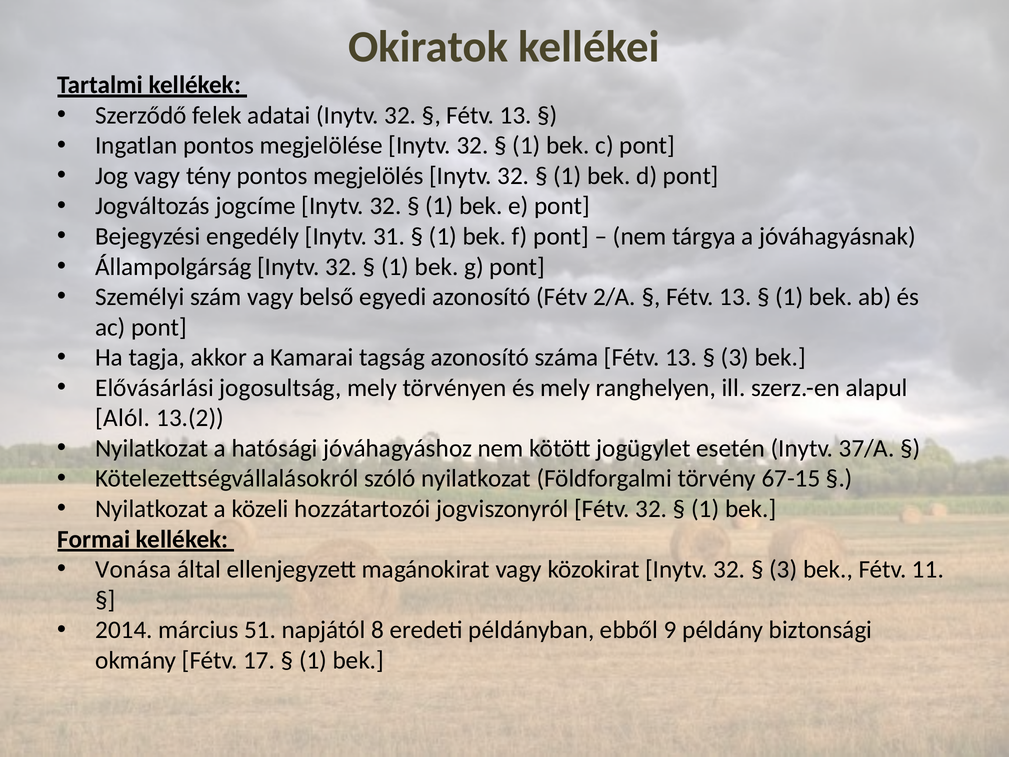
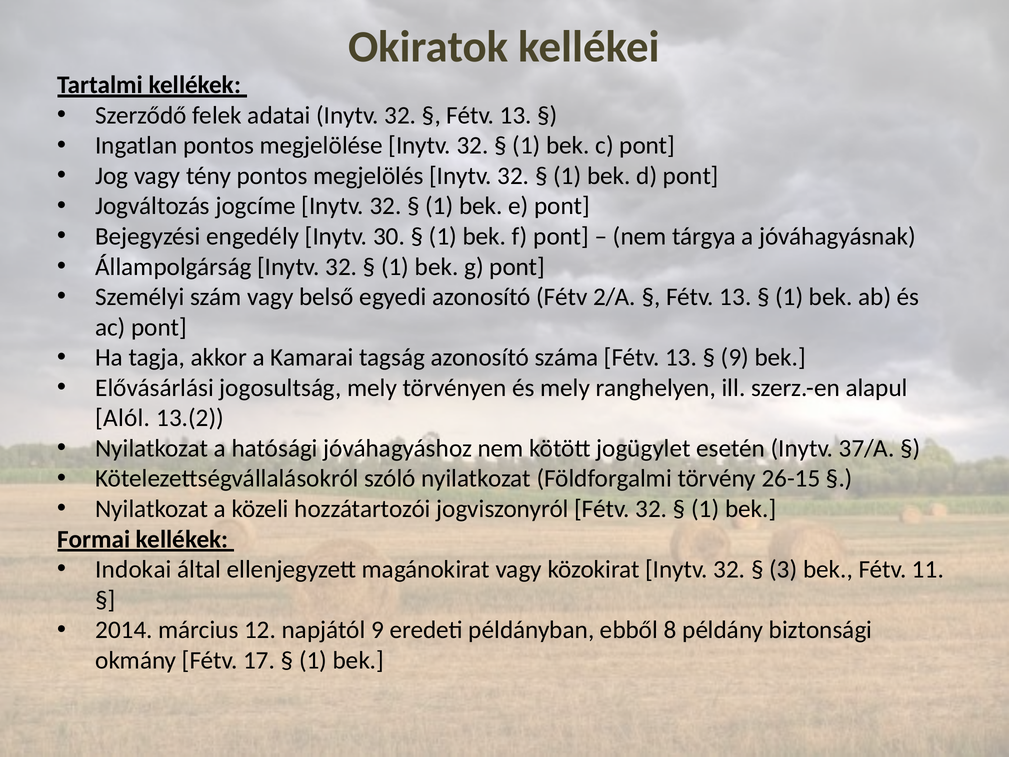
31: 31 -> 30 (389, 236)
3: 3 -> 9 (735, 357)
67-15: 67-15 -> 26-15 (791, 478)
Vonása: Vonása -> Indokai (133, 569)
51: 51 -> 12 (260, 630)
napjától 8: 8 -> 9 (377, 630)
9: 9 -> 8 (670, 630)
